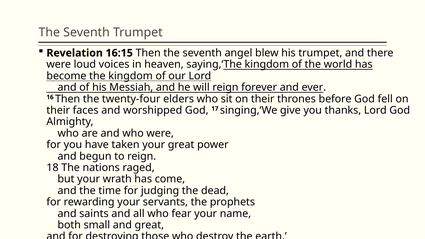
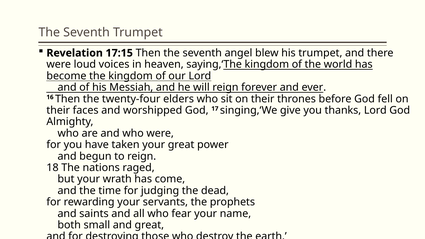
16:15: 16:15 -> 17:15 (119, 53)
